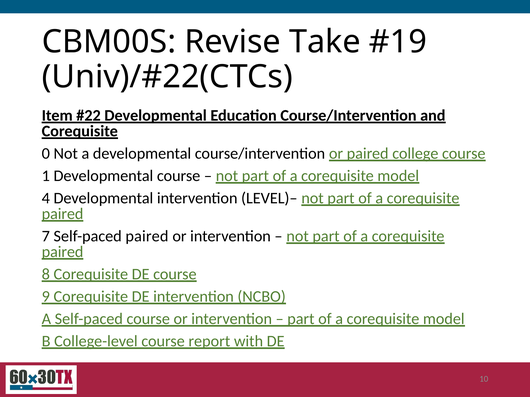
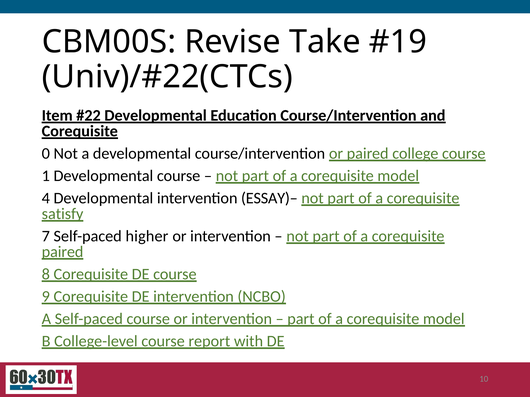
LEVEL)–: LEVEL)– -> ESSAY)– (269, 198)
paired: paired -> satisfy (63, 214)
Self-paced paired: paired -> higher (147, 237)
